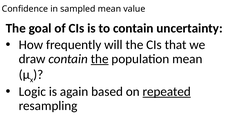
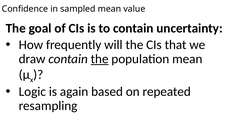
repeated underline: present -> none (167, 92)
